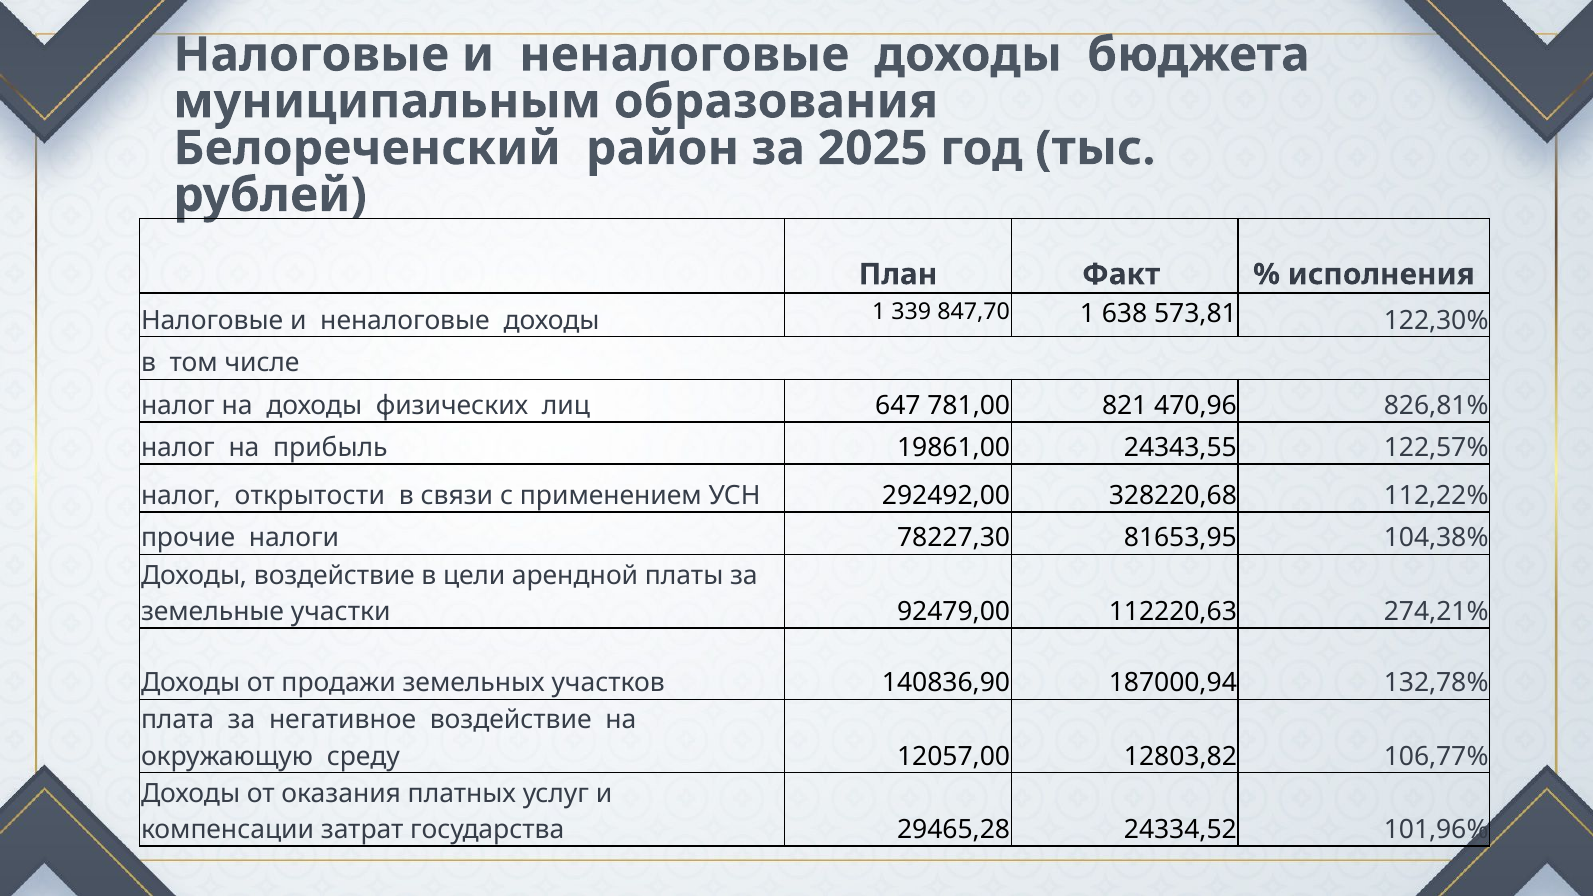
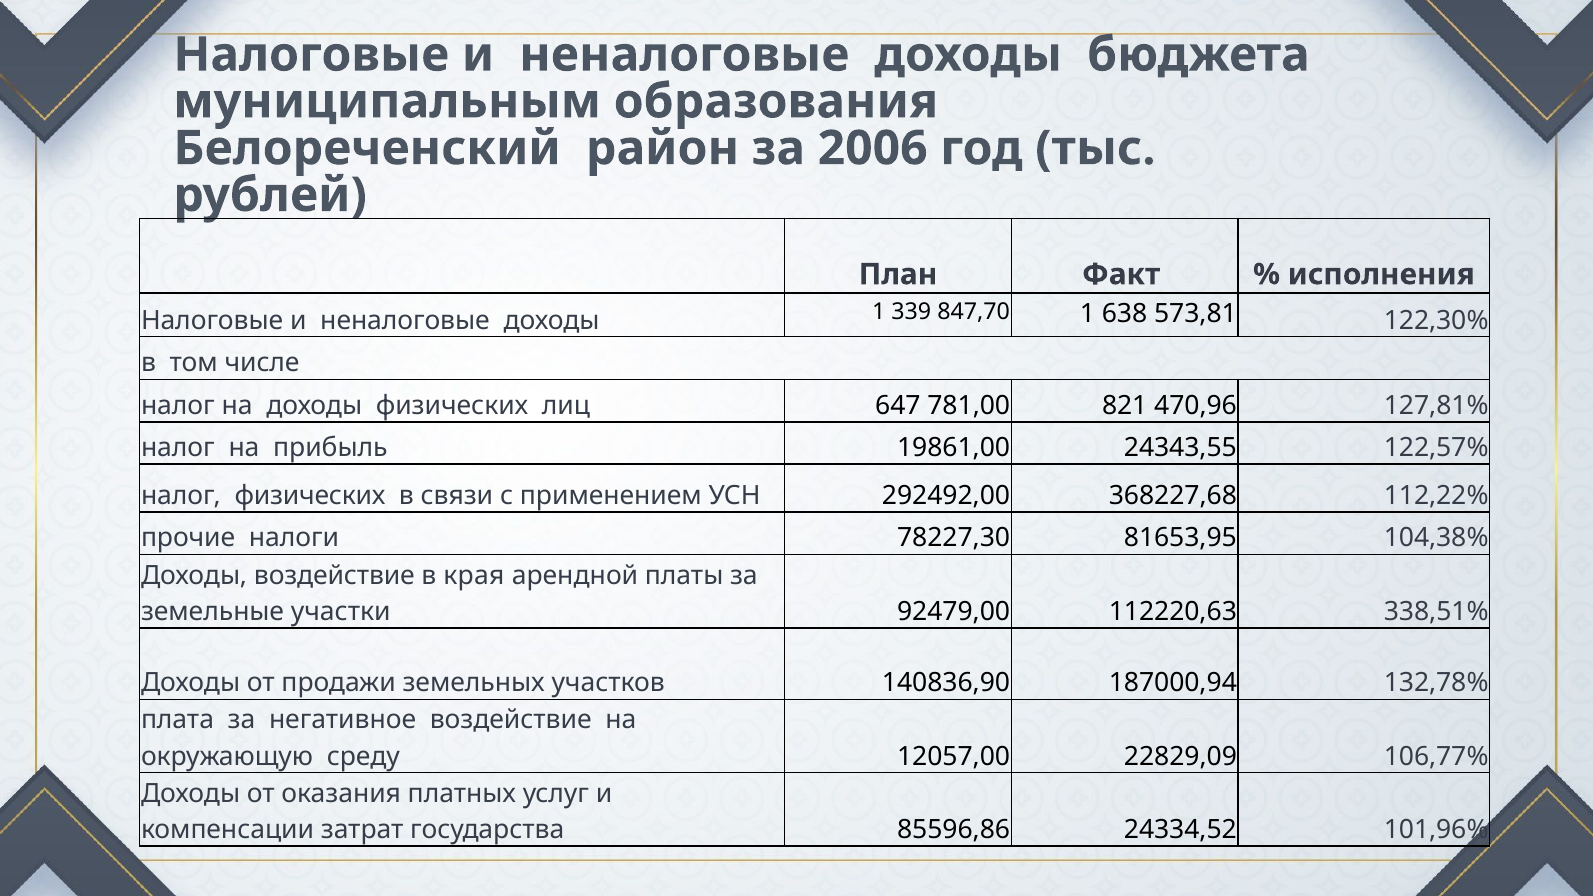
2025: 2025 -> 2006 (873, 148)
826,81%: 826,81% -> 127,81% (1436, 405)
налог открытости: открытости -> физических (310, 496)
328220,68: 328220,68 -> 368227,68 (1173, 496)
цели: цели -> края (474, 575)
274,21%: 274,21% -> 338,51% (1436, 611)
12803,82: 12803,82 -> 22829,09 (1180, 756)
29465,28: 29465,28 -> 85596,86 (954, 830)
